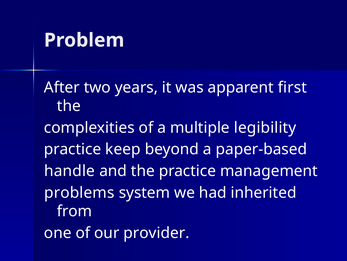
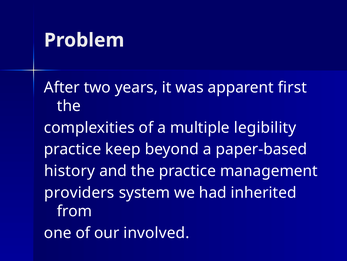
handle: handle -> history (70, 171)
problems: problems -> providers (79, 192)
provider: provider -> involved (156, 232)
